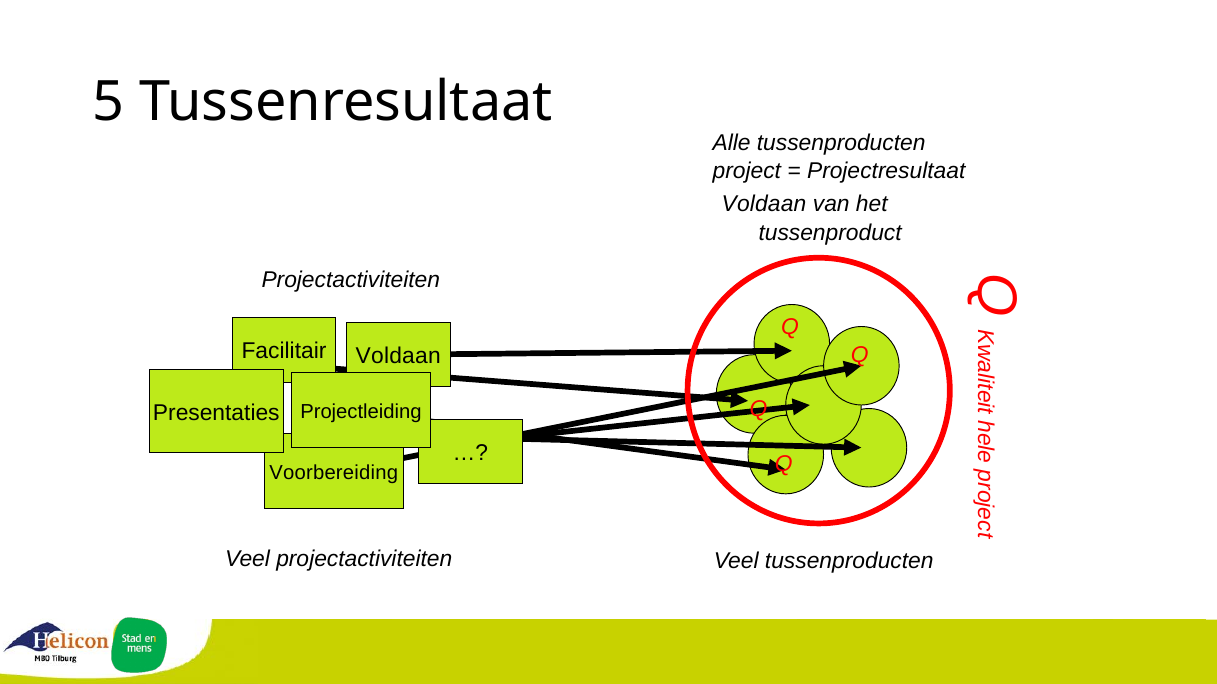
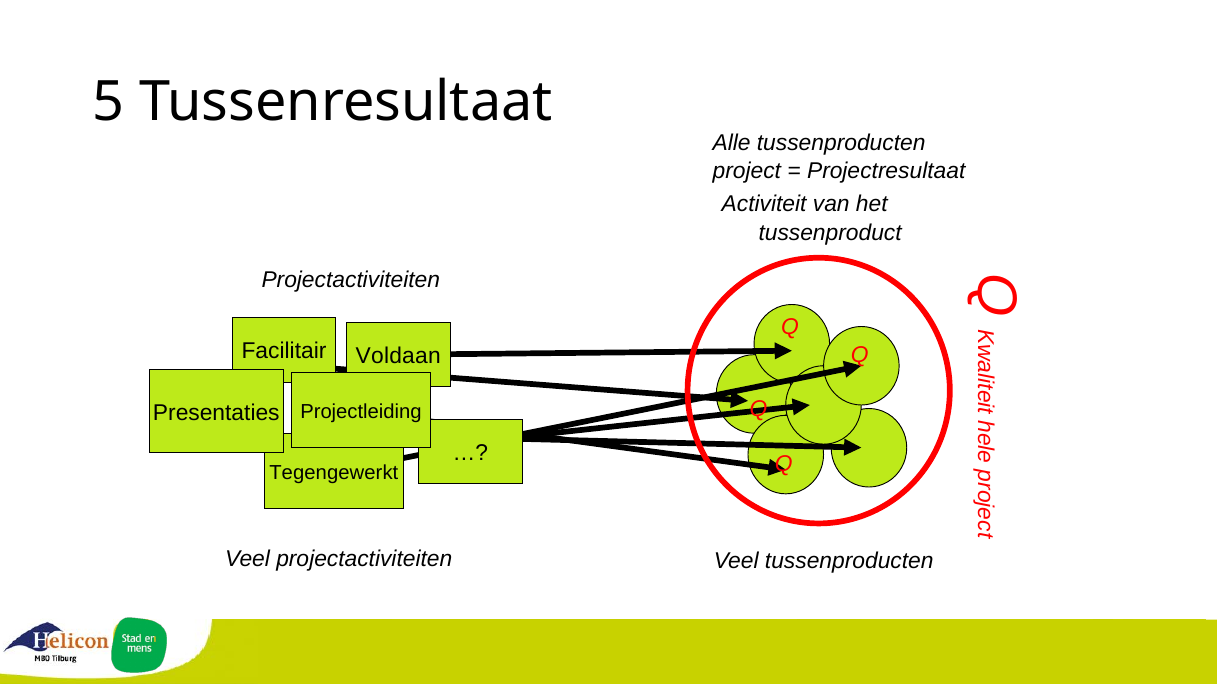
Voldaan: Voldaan -> Activiteit (764, 204)
Voorbereiding: Voorbereiding -> Tegengewerkt (334, 473)
